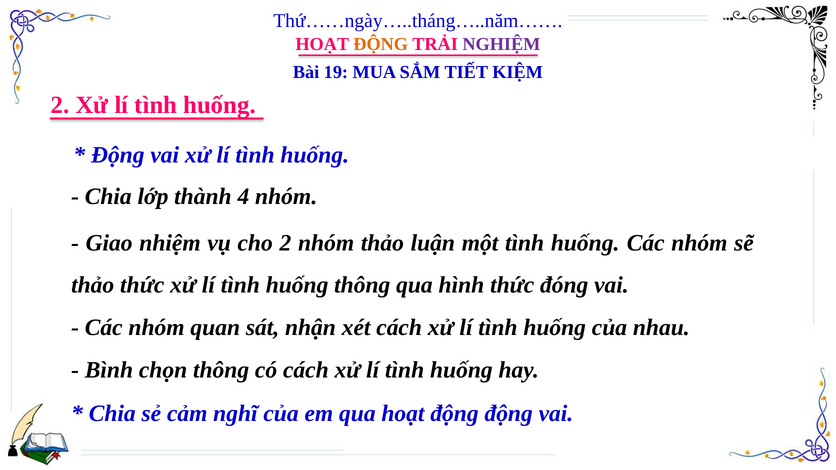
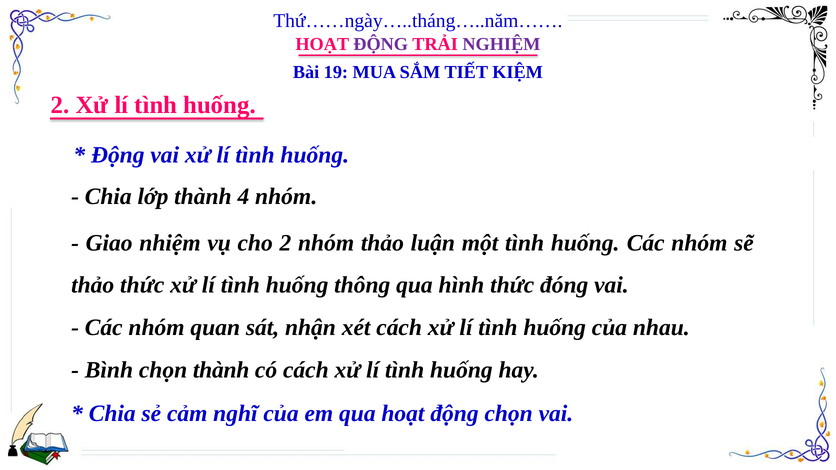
ĐỘNG colour: orange -> purple (381, 44)
chọn thông: thông -> thành (221, 369)
động động: động -> chọn (509, 413)
